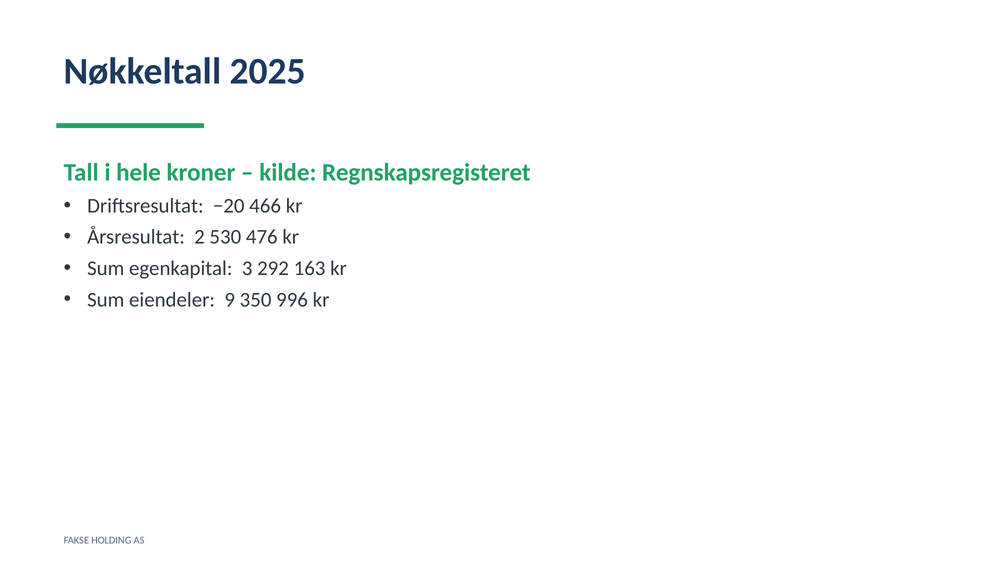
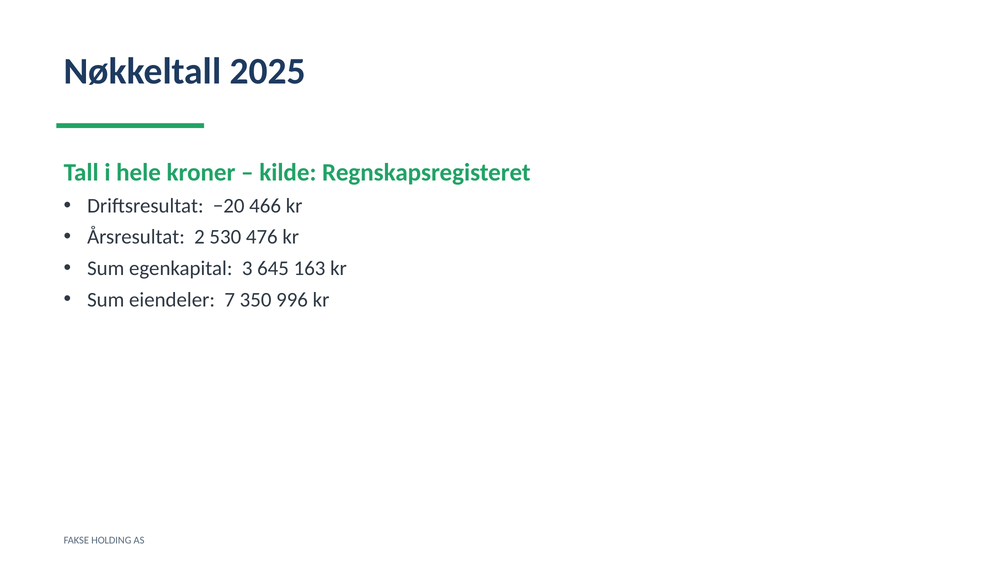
292: 292 -> 645 (273, 268)
9: 9 -> 7 (230, 300)
